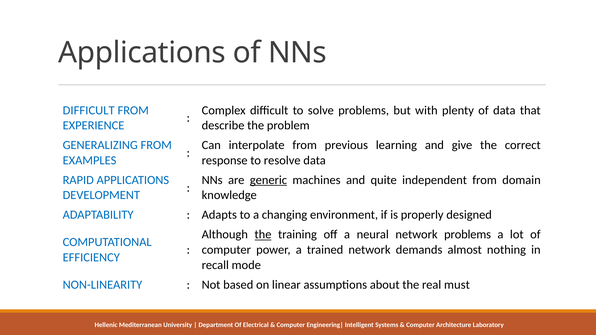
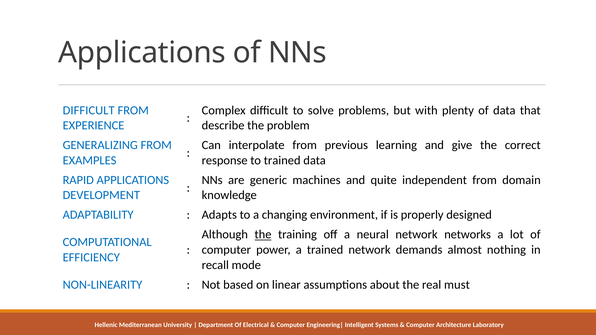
to resolve: resolve -> trained (282, 160)
generic underline: present -> none (268, 180)
network problems: problems -> networks (468, 235)
